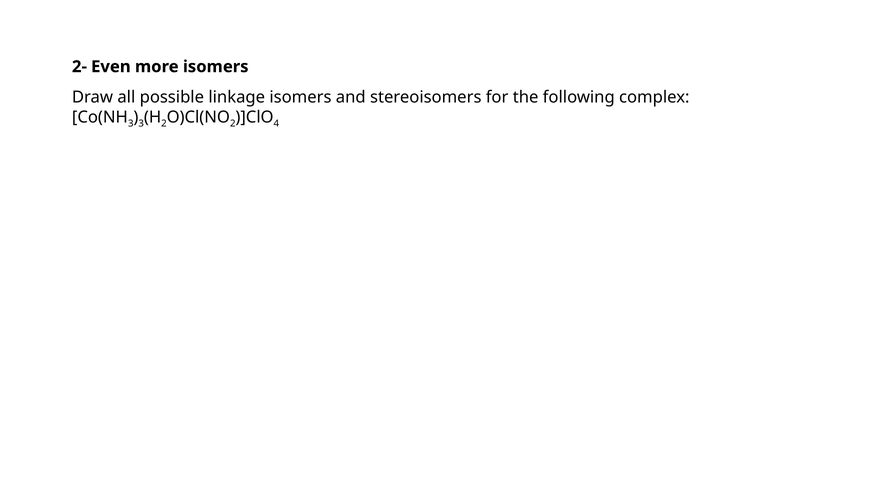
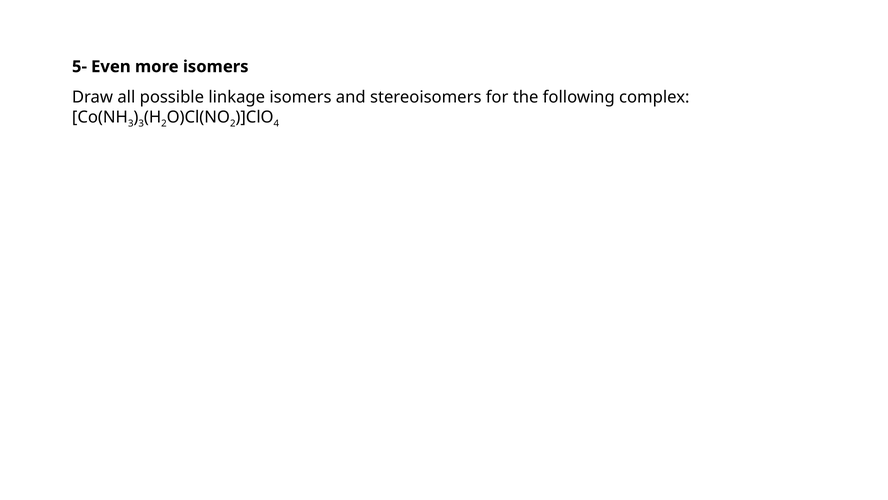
2-: 2- -> 5- (79, 67)
